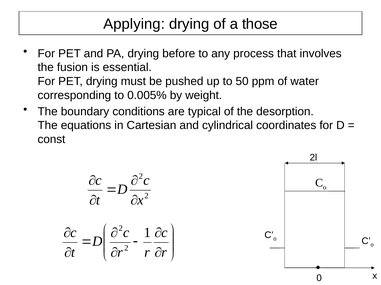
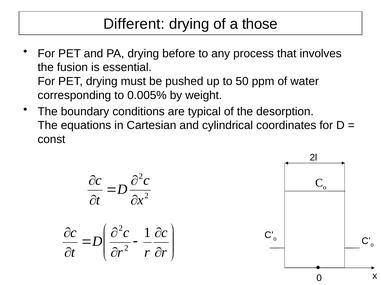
Applying: Applying -> Different (134, 24)
